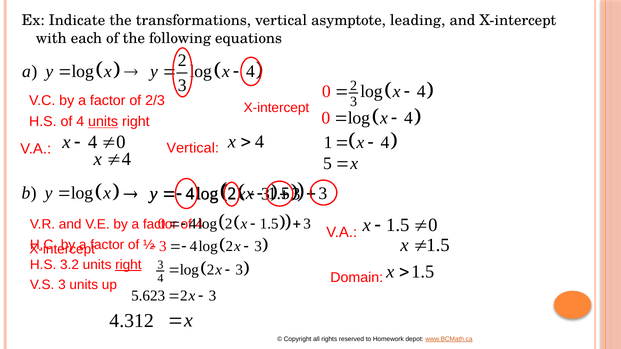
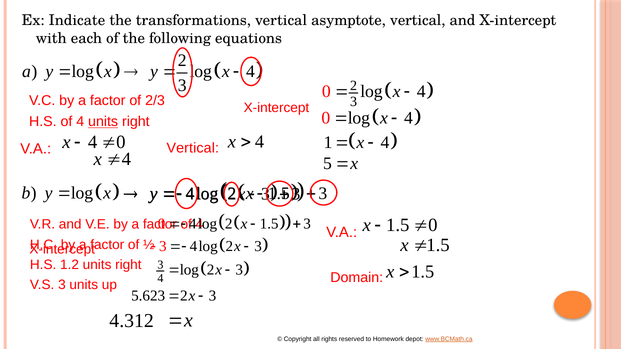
asymptote leading: leading -> vertical (418, 20)
3.2: 3.2 -> 1.2 (70, 265)
right underline: present -> none (128, 265)
